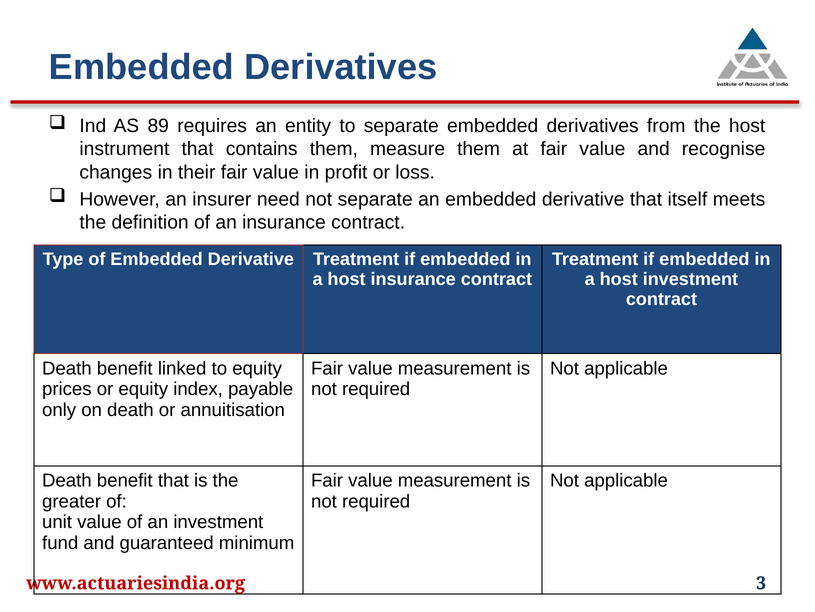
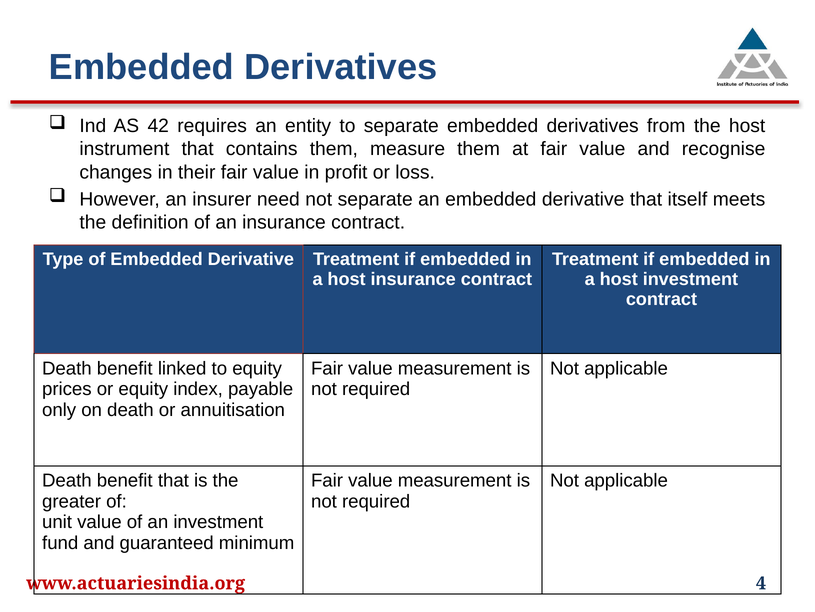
89: 89 -> 42 (158, 126)
3: 3 -> 4 (761, 583)
